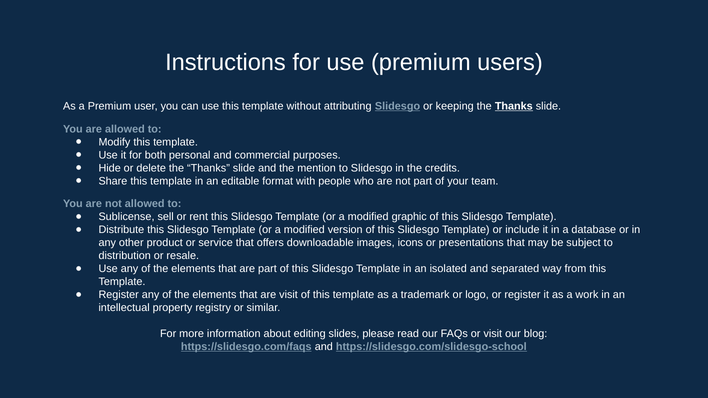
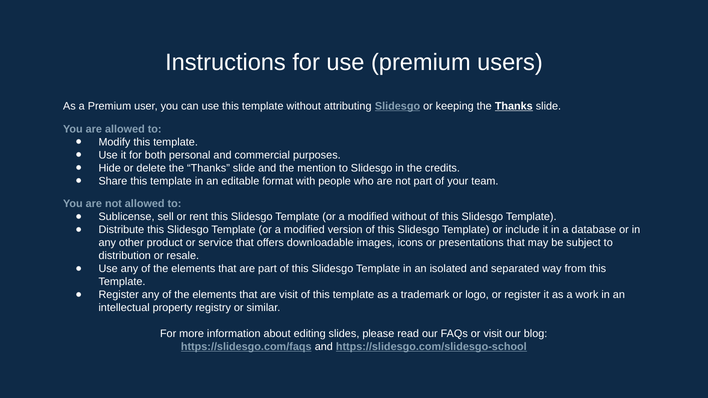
modified graphic: graphic -> without (409, 217)
